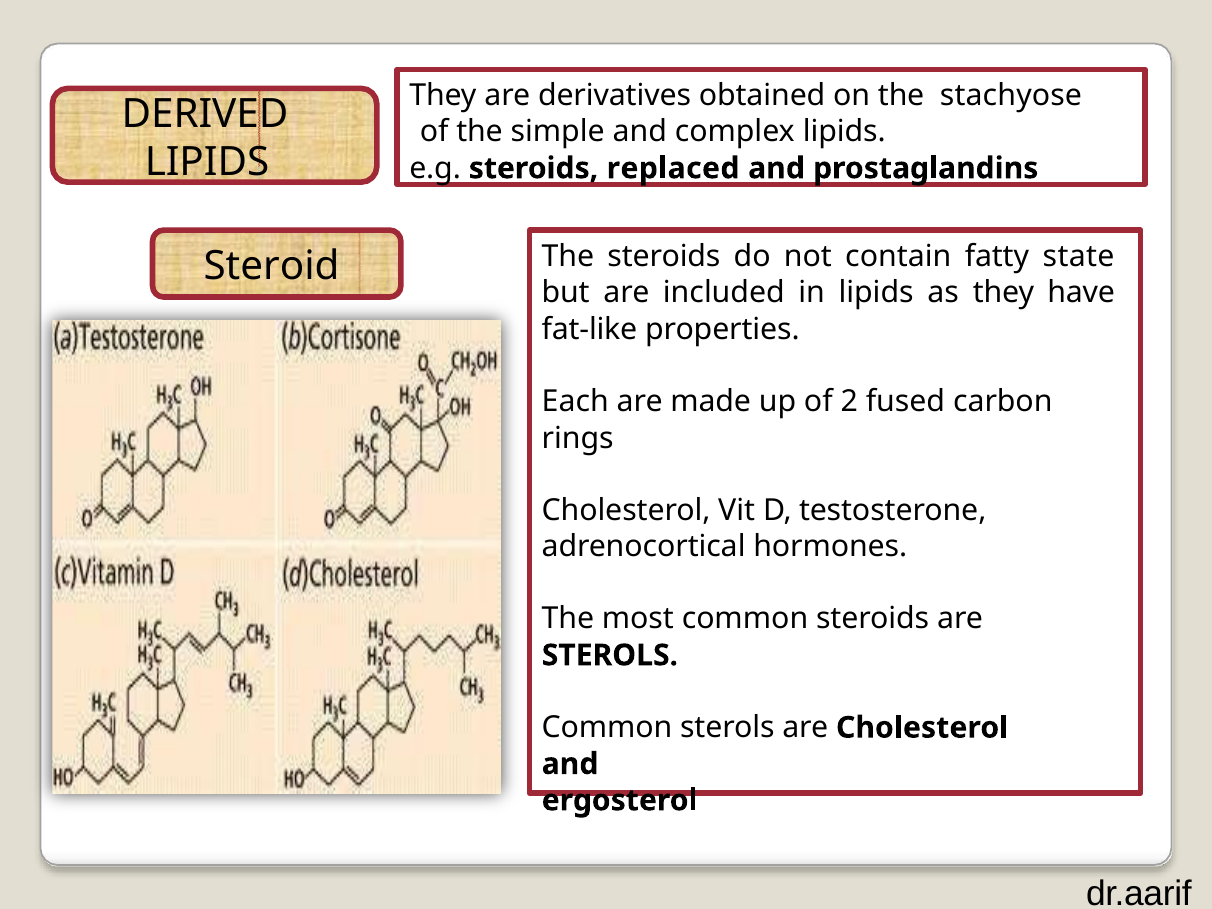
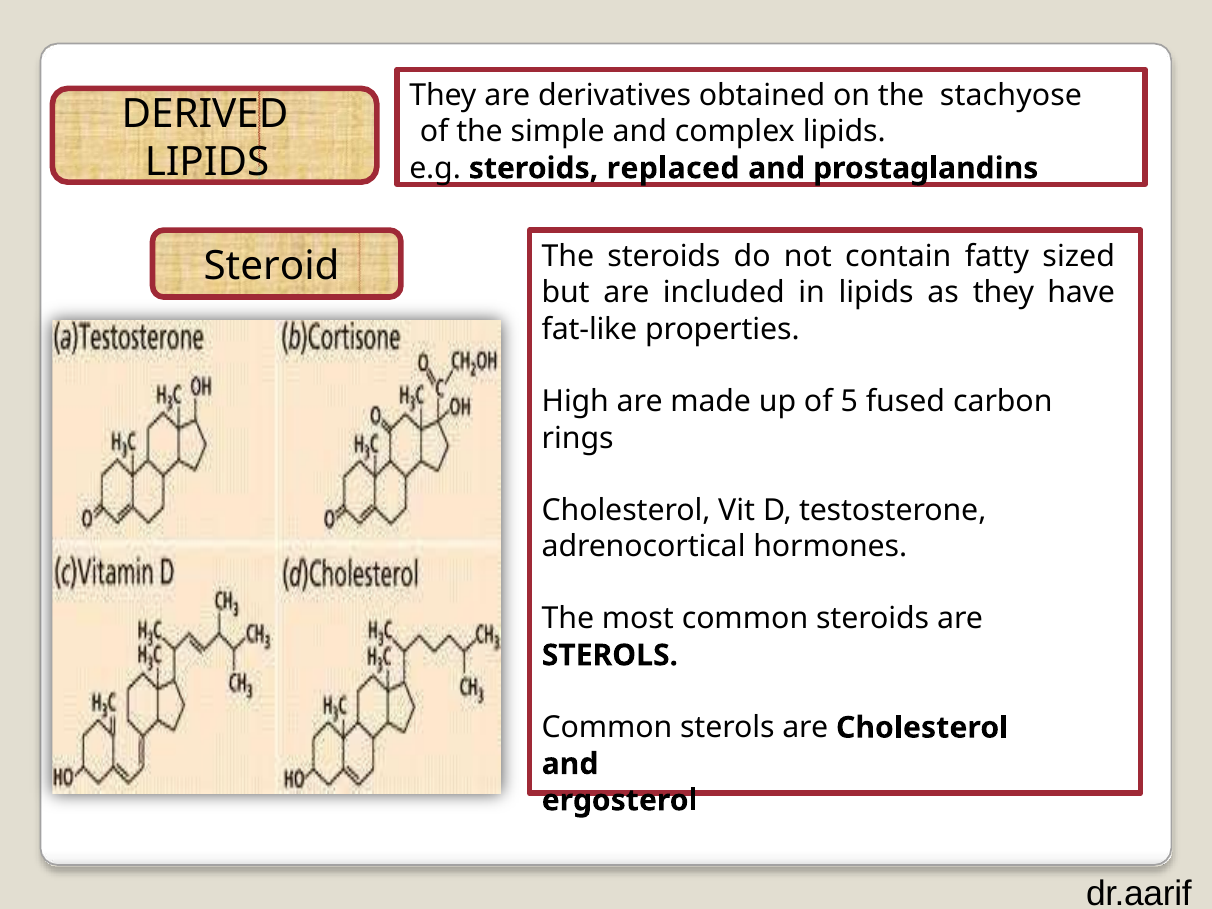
state: state -> sized (1079, 256)
Each: Each -> High (575, 402)
2: 2 -> 5 (849, 402)
